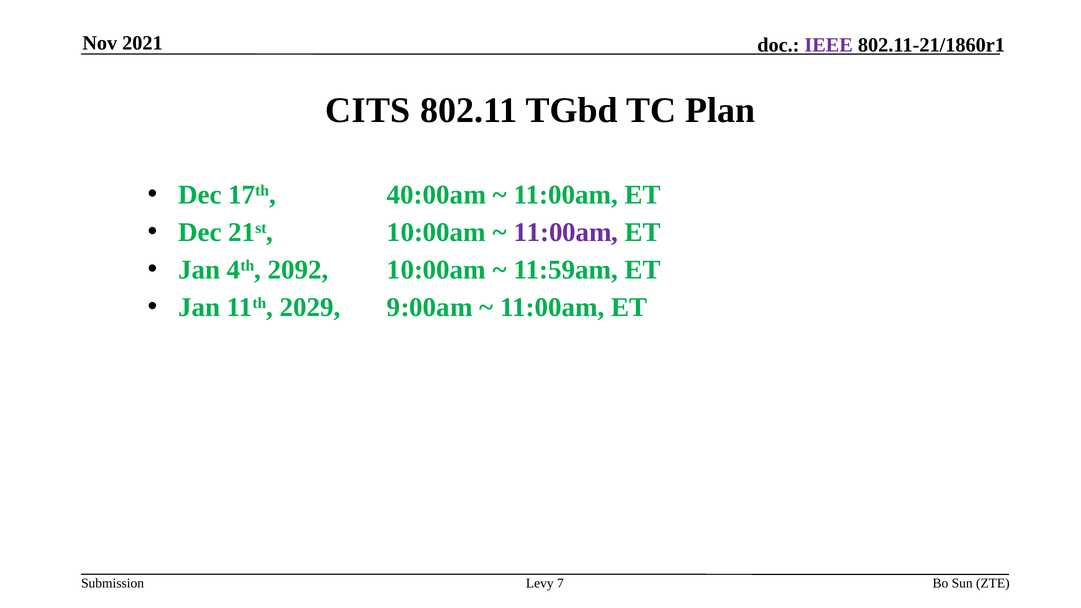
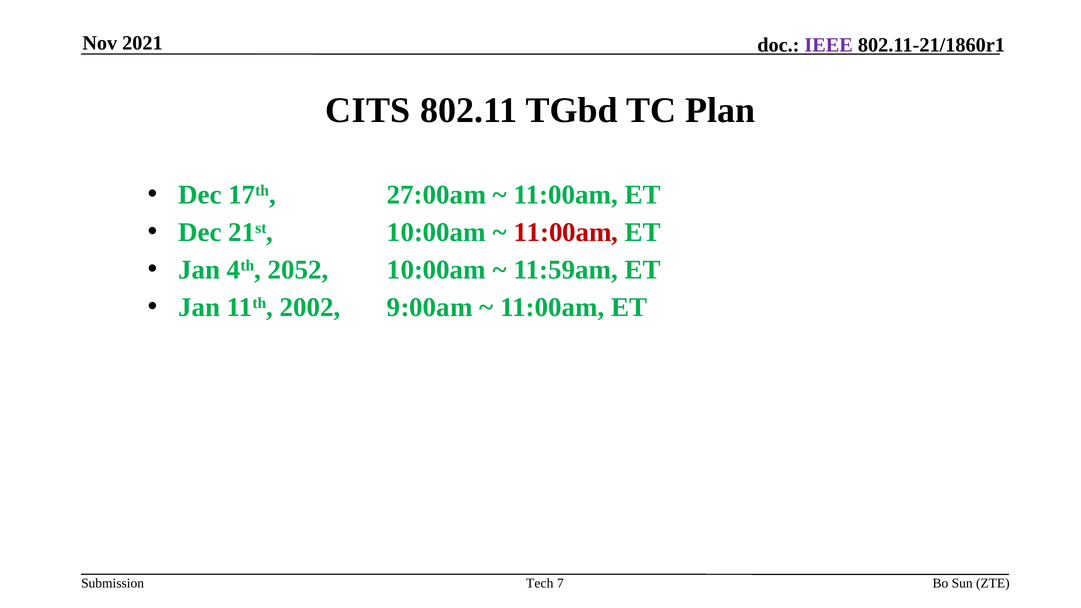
40:00am: 40:00am -> 27:00am (437, 195)
11:00am colour: purple -> red (566, 232)
2092: 2092 -> 2052 (298, 270)
2029: 2029 -> 2002 (310, 307)
Levy: Levy -> Tech (540, 583)
